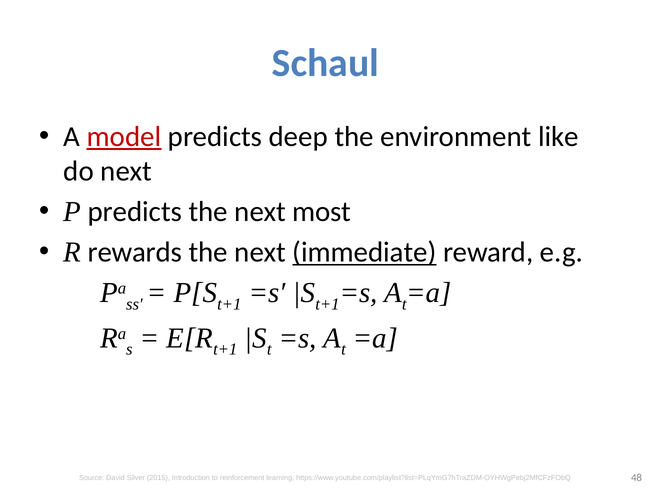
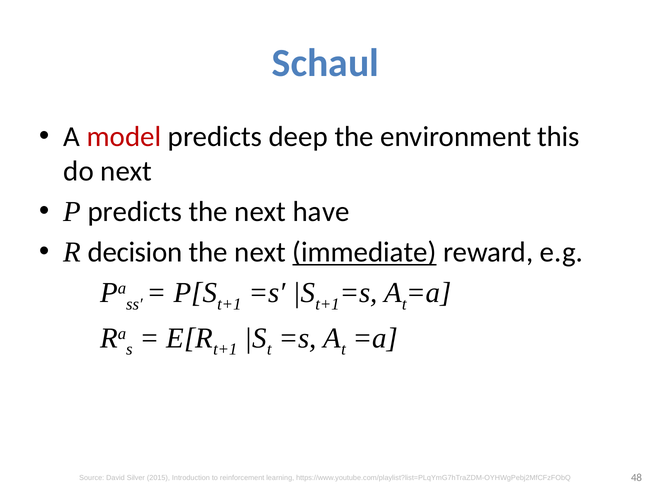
model underline: present -> none (124, 137)
like: like -> this (558, 137)
most: most -> have (321, 212)
rewards: rewards -> decision (135, 252)
